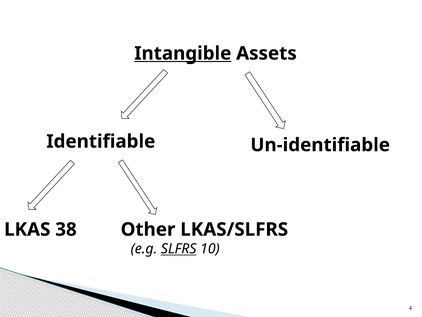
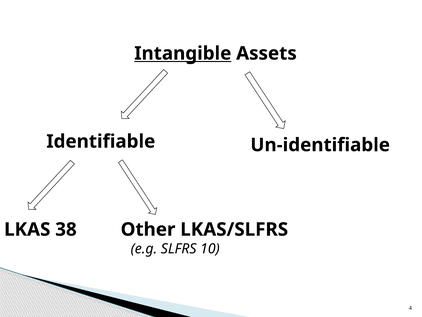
SLFRS underline: present -> none (179, 249)
